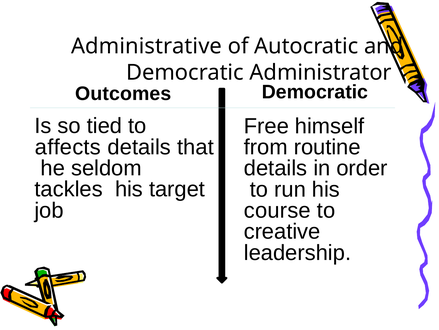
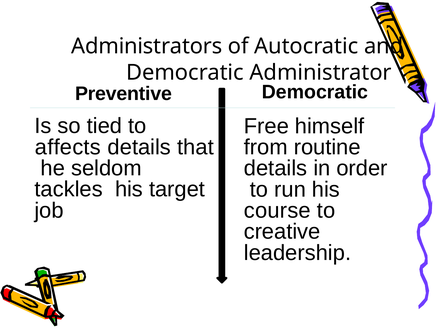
Administrative: Administrative -> Administrators (147, 46)
Outcomes: Outcomes -> Preventive (124, 93)
